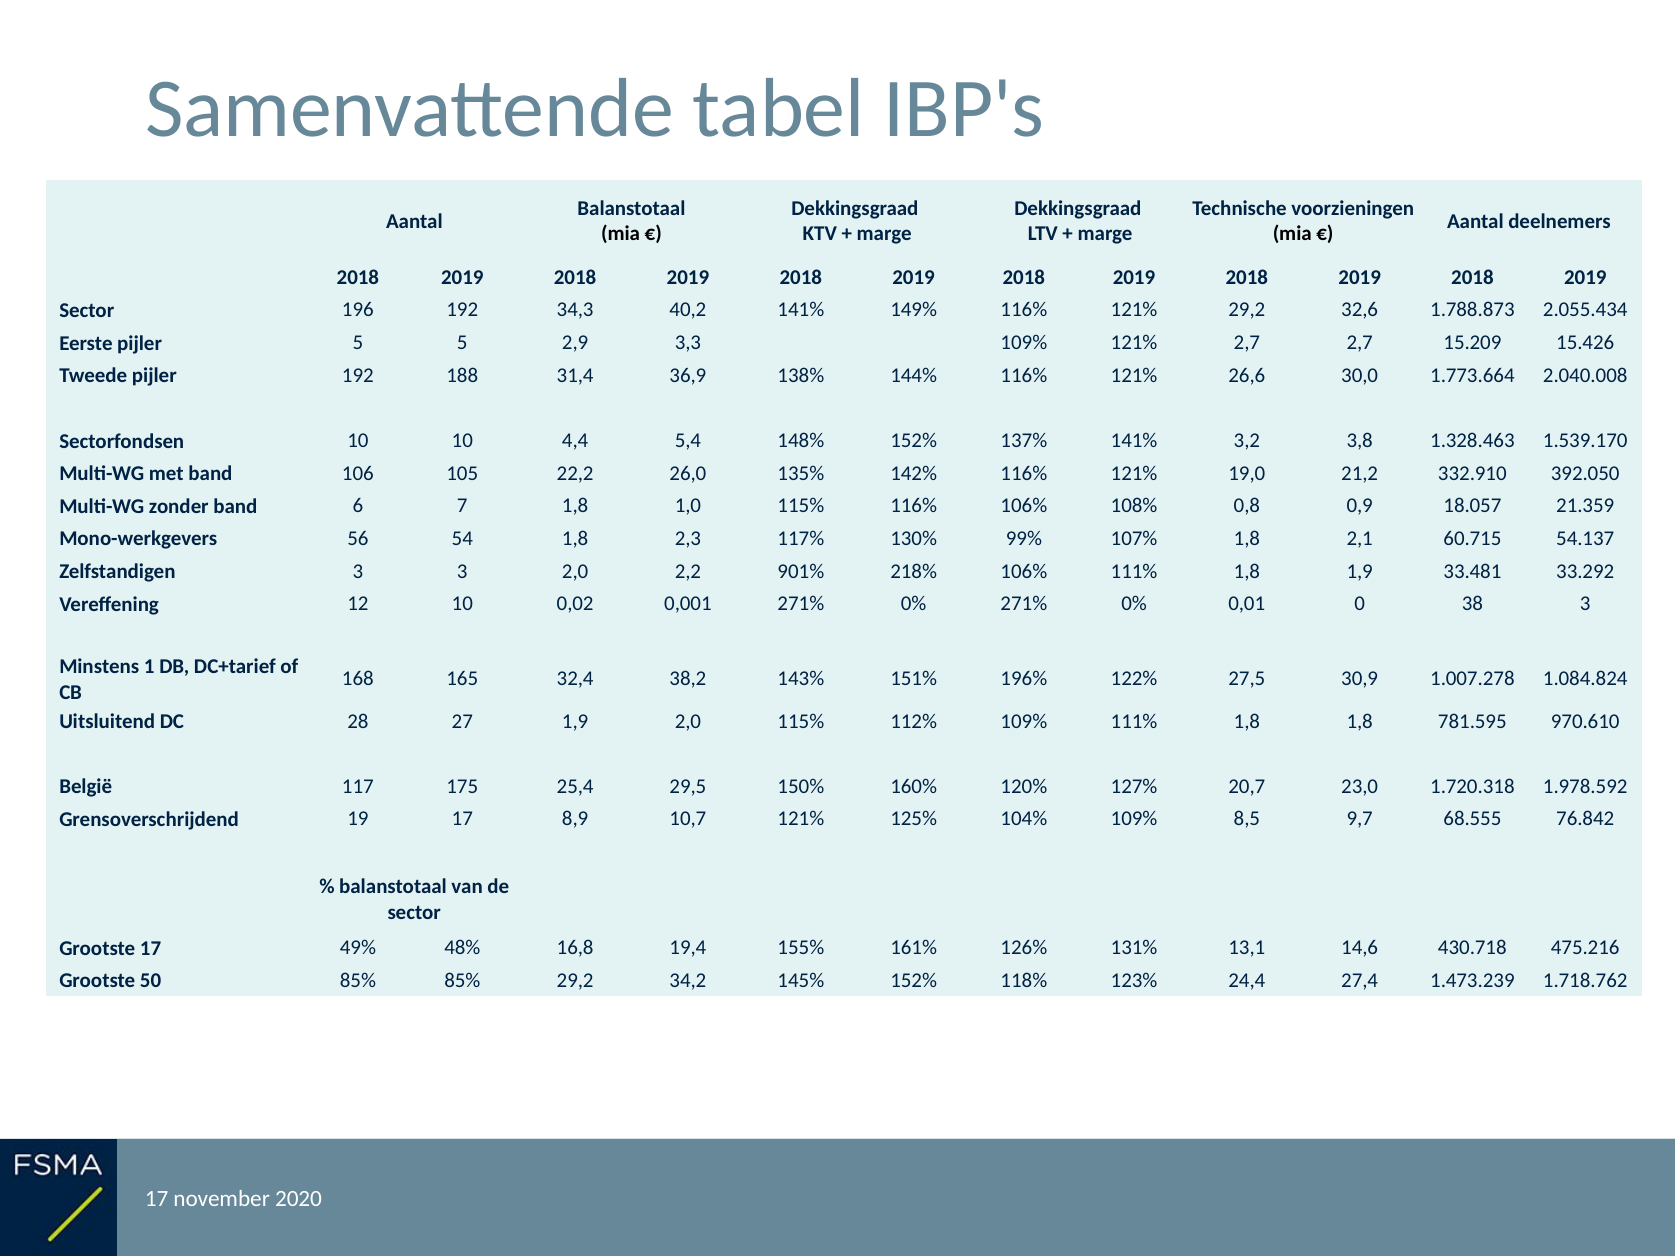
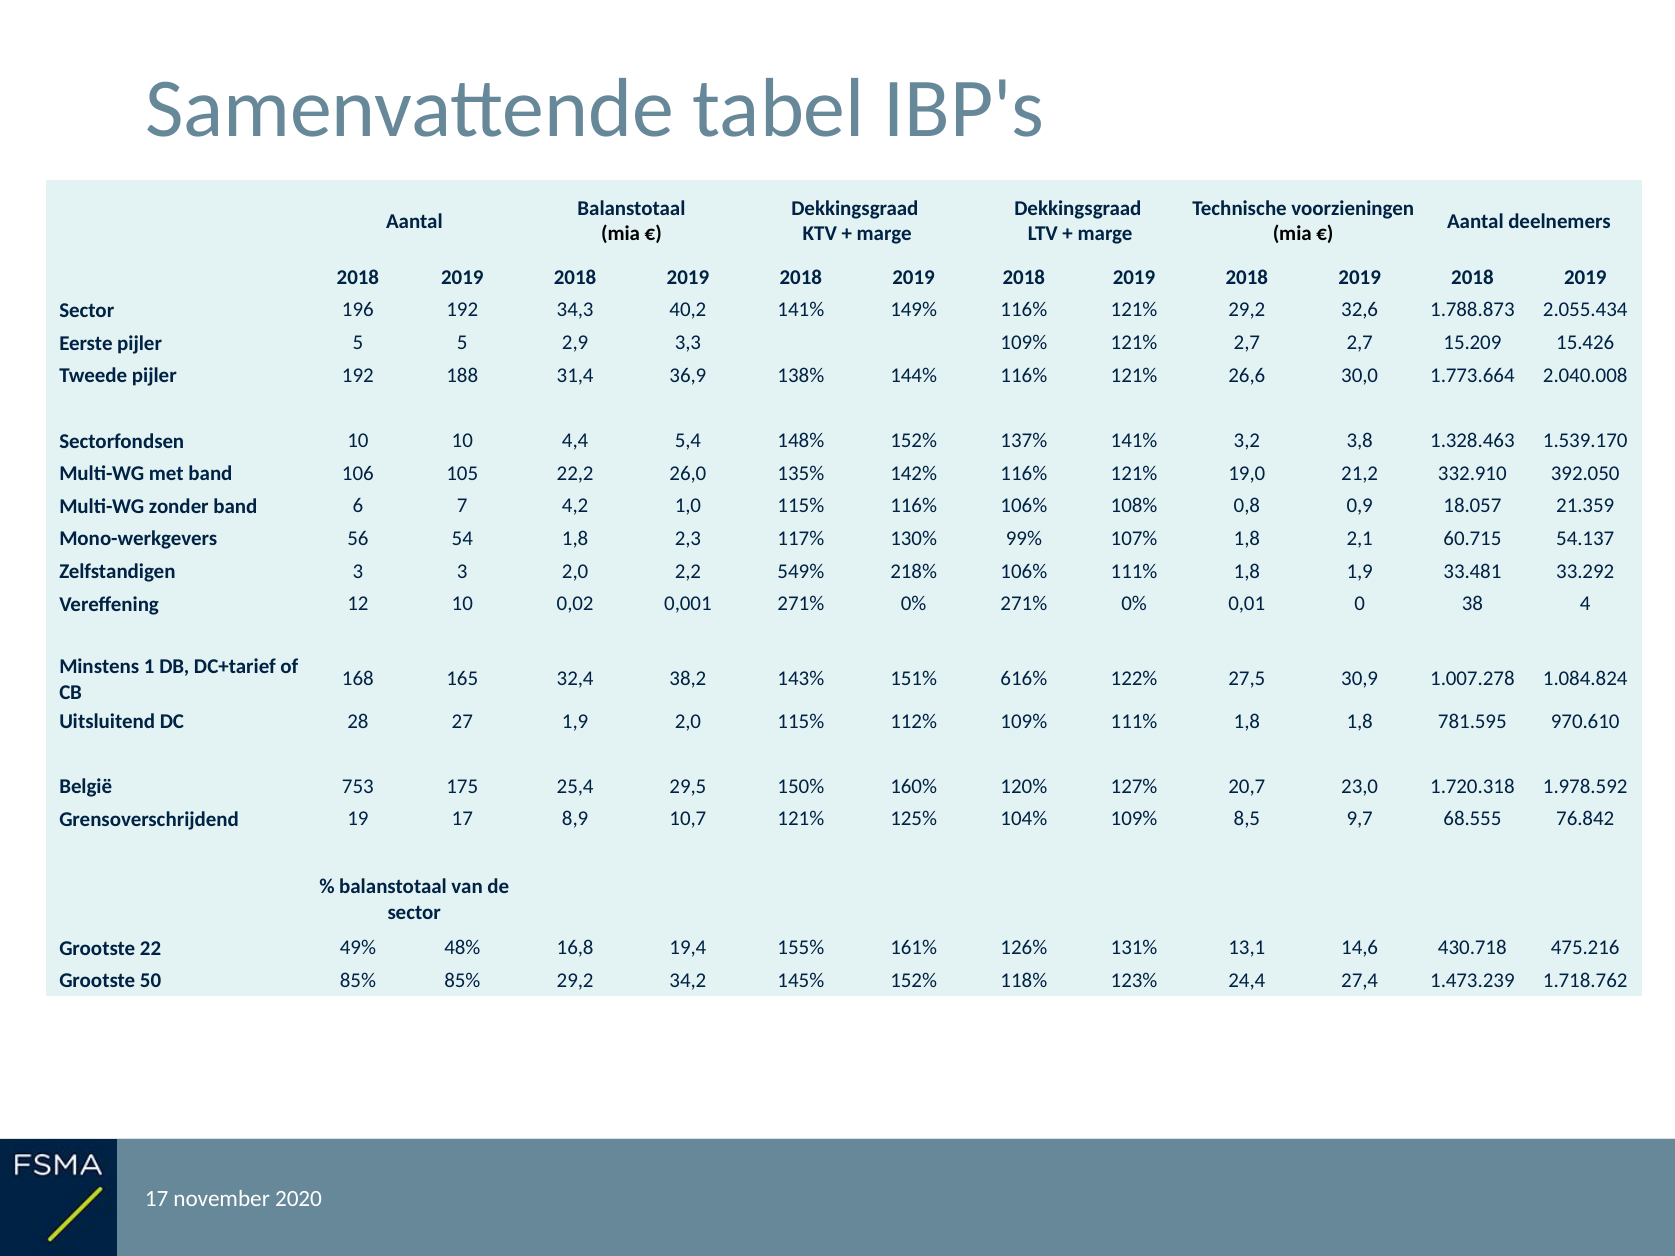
7 1,8: 1,8 -> 4,2 (575, 506)
901%: 901% -> 549% (801, 571)
38 3: 3 -> 4 (1585, 604)
196%: 196% -> 616% (1024, 679)
117: 117 -> 753 (358, 787)
Grootste 17: 17 -> 22 (151, 948)
